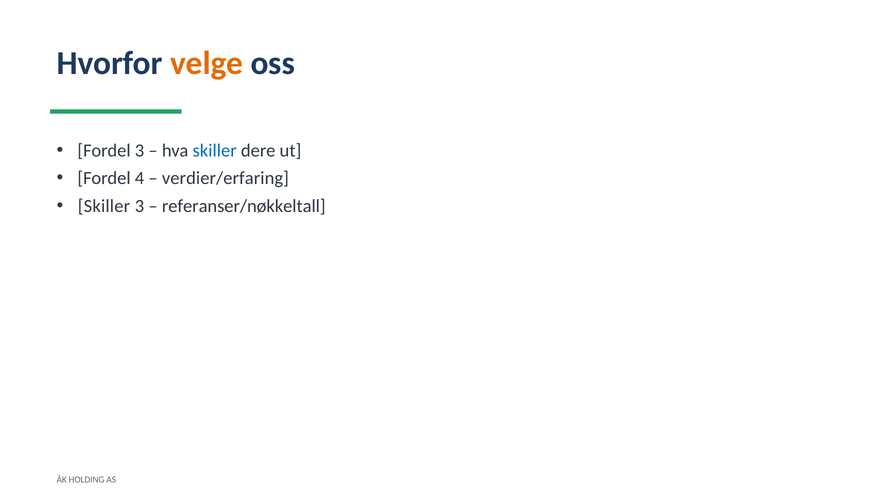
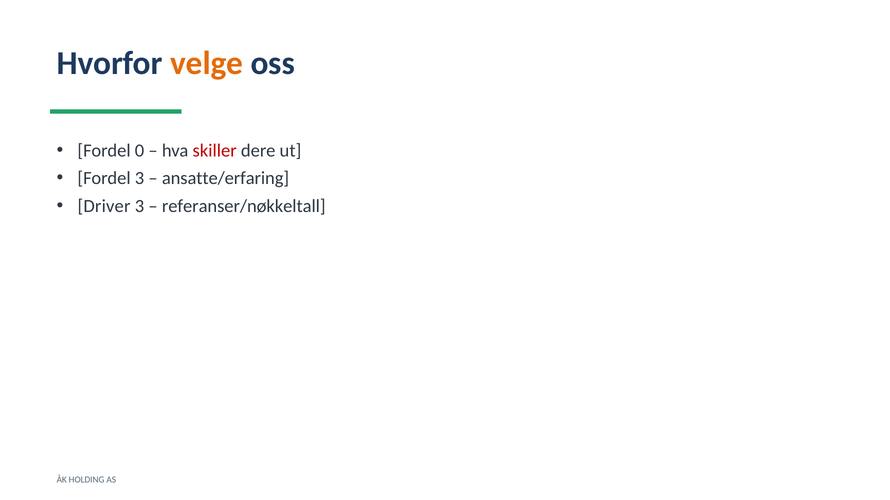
Fordel 3: 3 -> 0 (140, 151)
skiller colour: blue -> red (215, 151)
Fordel 4: 4 -> 3 (140, 179)
verdier/erfaring: verdier/erfaring -> ansatte/erfaring (225, 179)
Skiller: Skiller -> Driver (104, 206)
